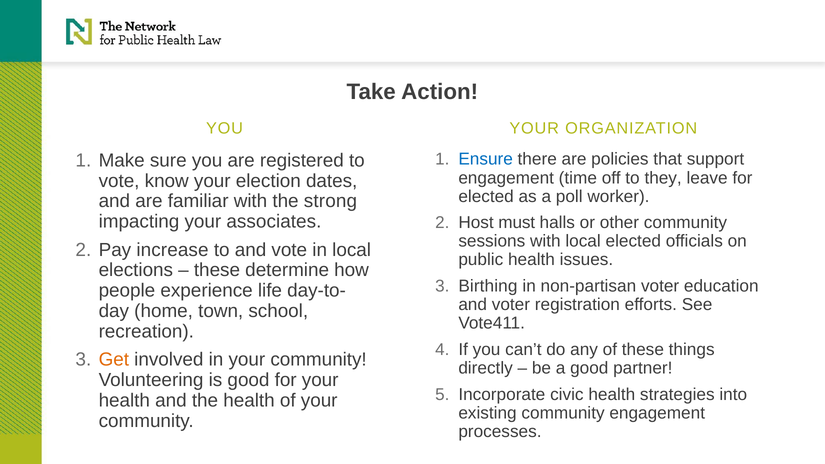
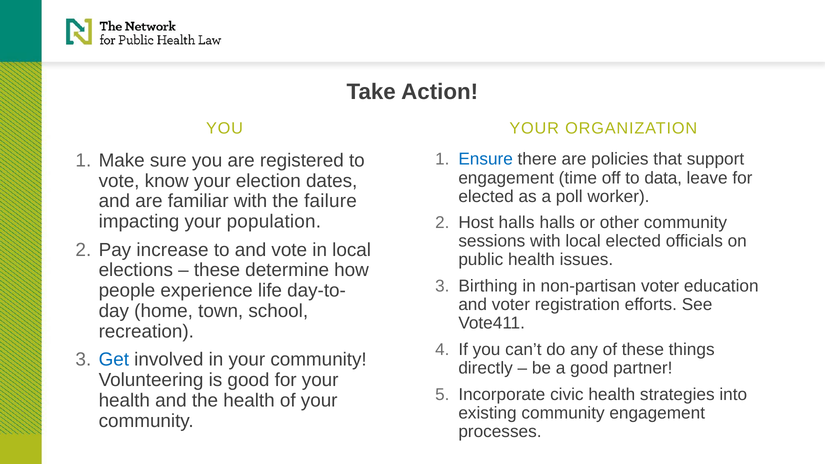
they: they -> data (663, 178)
strong: strong -> failure (330, 201)
associates: associates -> population (274, 222)
Host must: must -> halls (517, 223)
Get colour: orange -> blue (114, 360)
